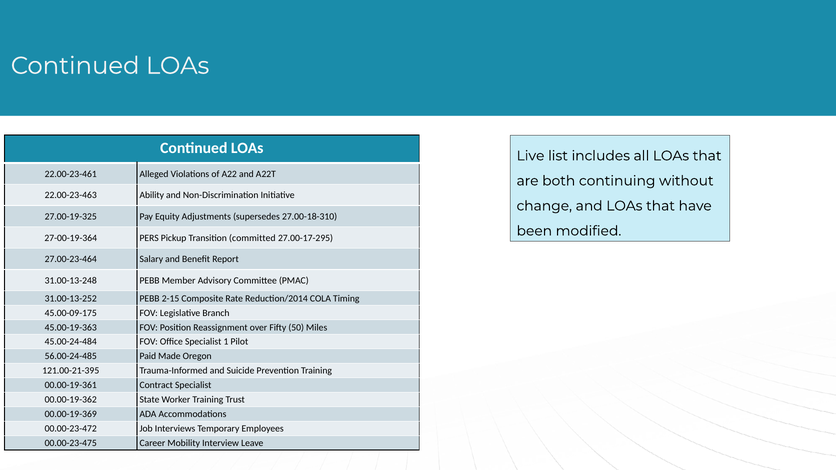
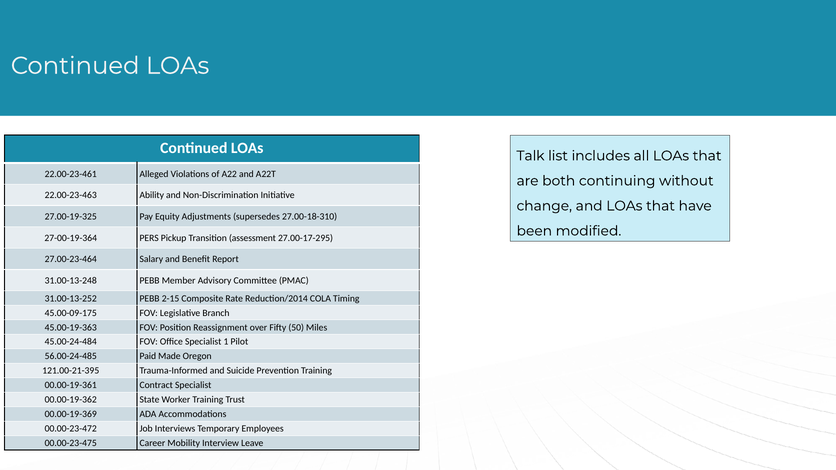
Live: Live -> Talk (531, 156)
committed: committed -> assessment (252, 238)
